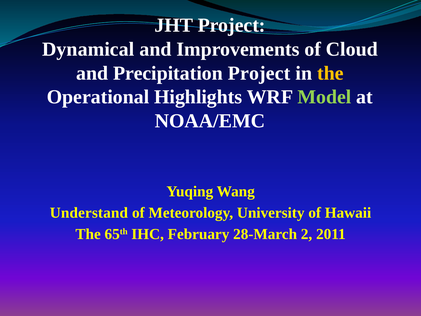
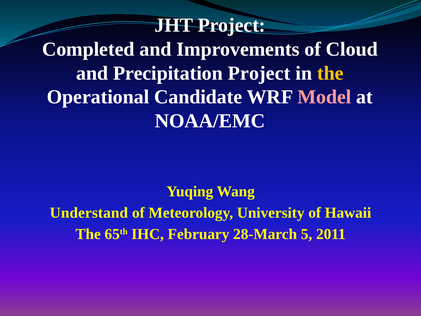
Dynamical: Dynamical -> Completed (88, 49)
Highlights: Highlights -> Candidate (198, 97)
Model colour: light green -> pink (324, 97)
2: 2 -> 5 (307, 234)
